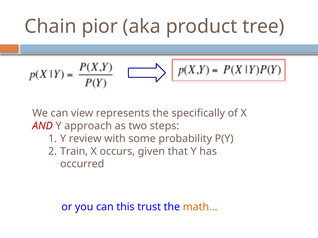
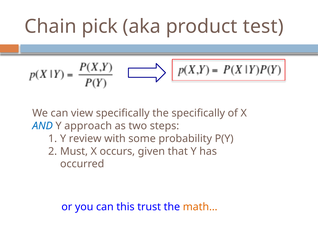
pior: pior -> pick (100, 27)
tree: tree -> test (263, 27)
view represents: represents -> specifically (123, 113)
AND colour: red -> blue (43, 126)
Train: Train -> Must (74, 152)
